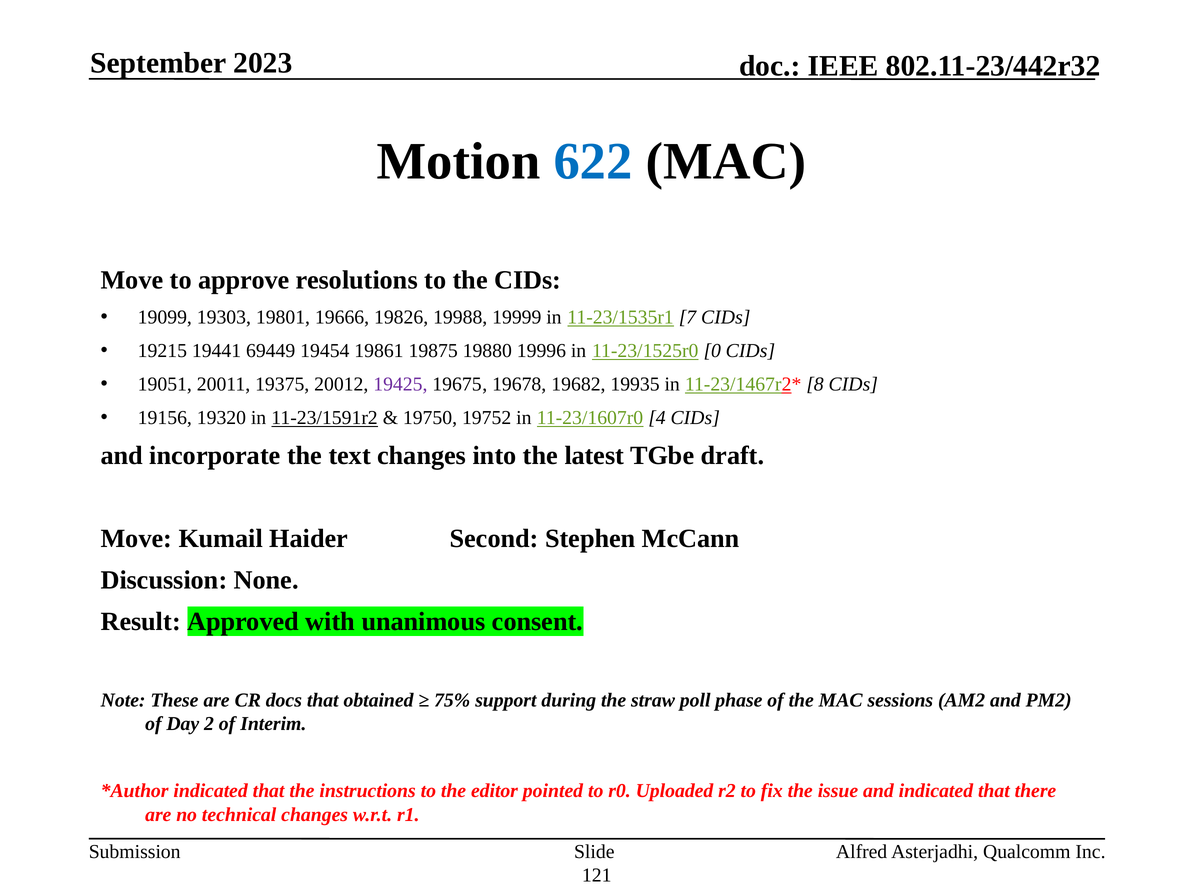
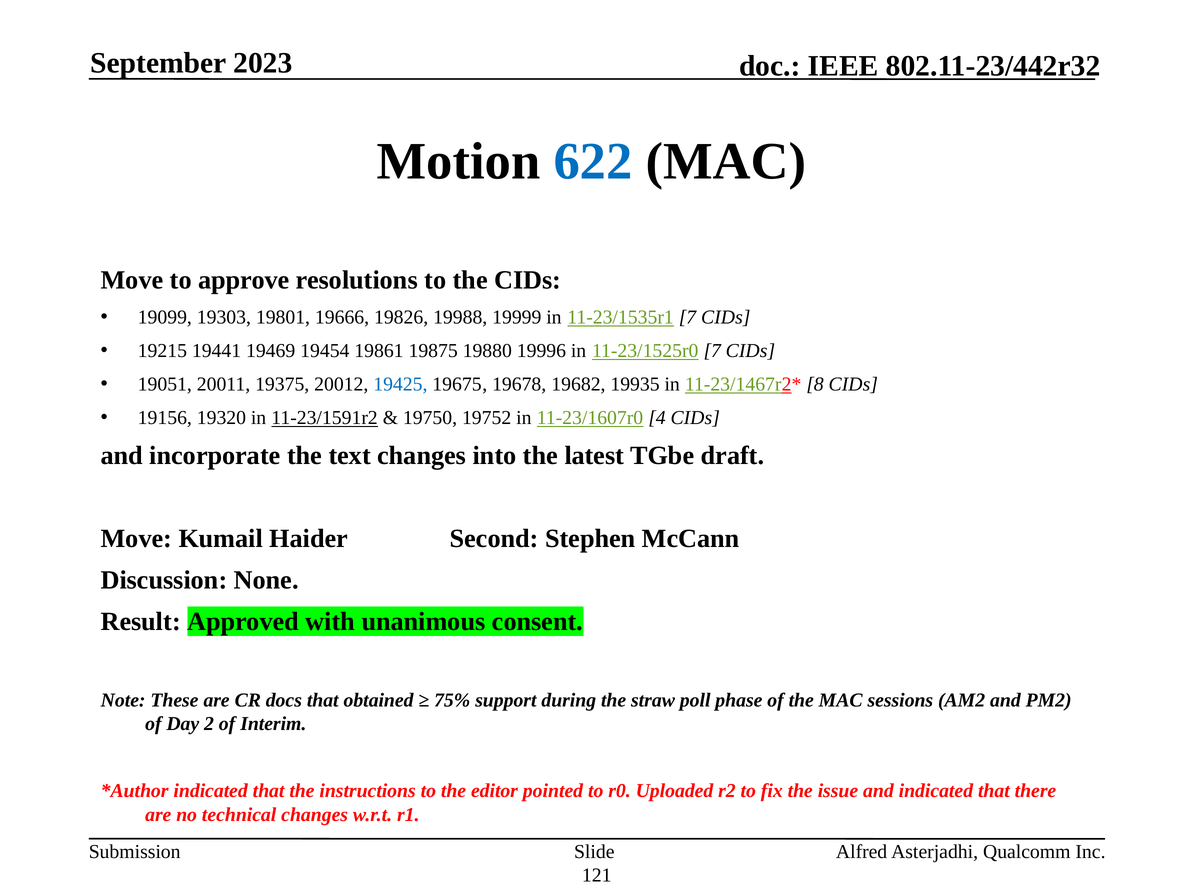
69449: 69449 -> 19469 (271, 351)
11-23/1525r0 0: 0 -> 7 (712, 351)
19425 colour: purple -> blue (400, 384)
